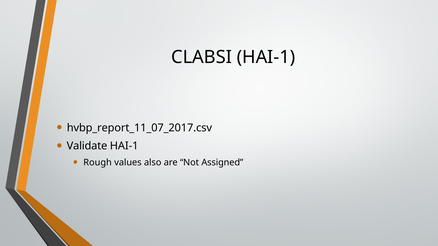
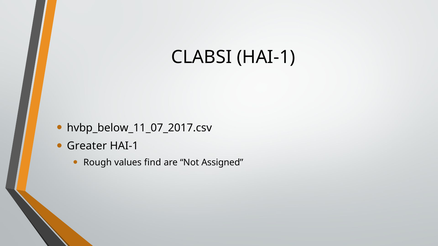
hvbp_report_11_07_2017.csv: hvbp_report_11_07_2017.csv -> hvbp_below_11_07_2017.csv (139, 128)
Validate: Validate -> Greater (87, 146)
also: also -> find (153, 163)
